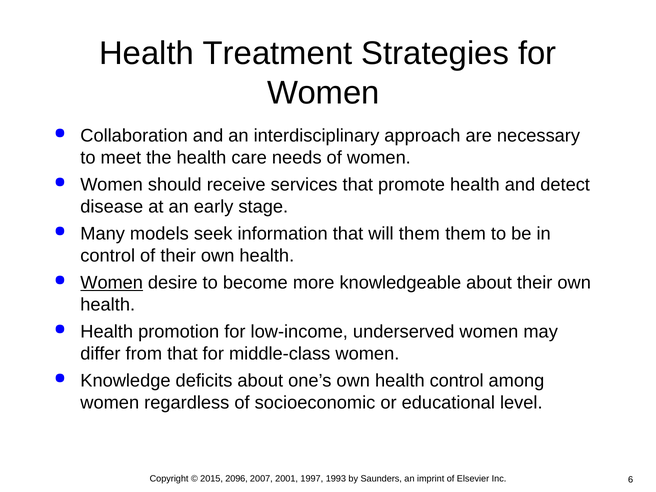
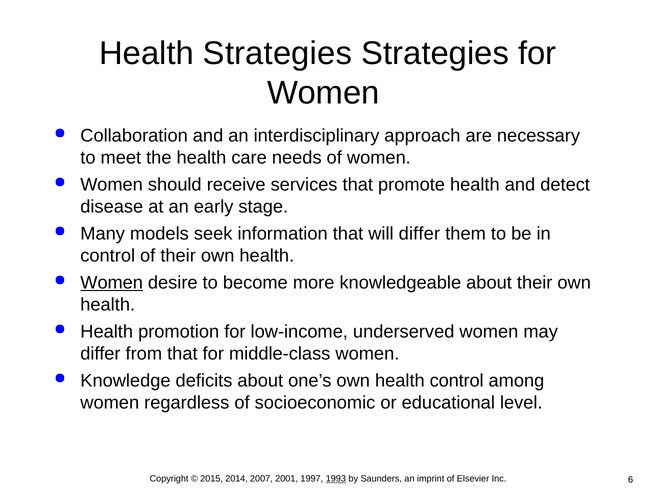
Health Treatment: Treatment -> Strategies (278, 54)
will them: them -> differ (419, 234)
2096: 2096 -> 2014 (237, 479)
1993 underline: none -> present (336, 479)
